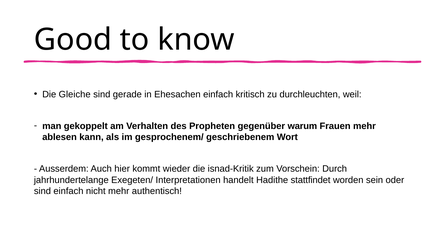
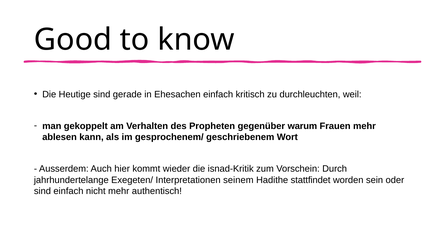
Gleiche: Gleiche -> Heutige (75, 94)
handelt: handelt -> seinem (238, 180)
